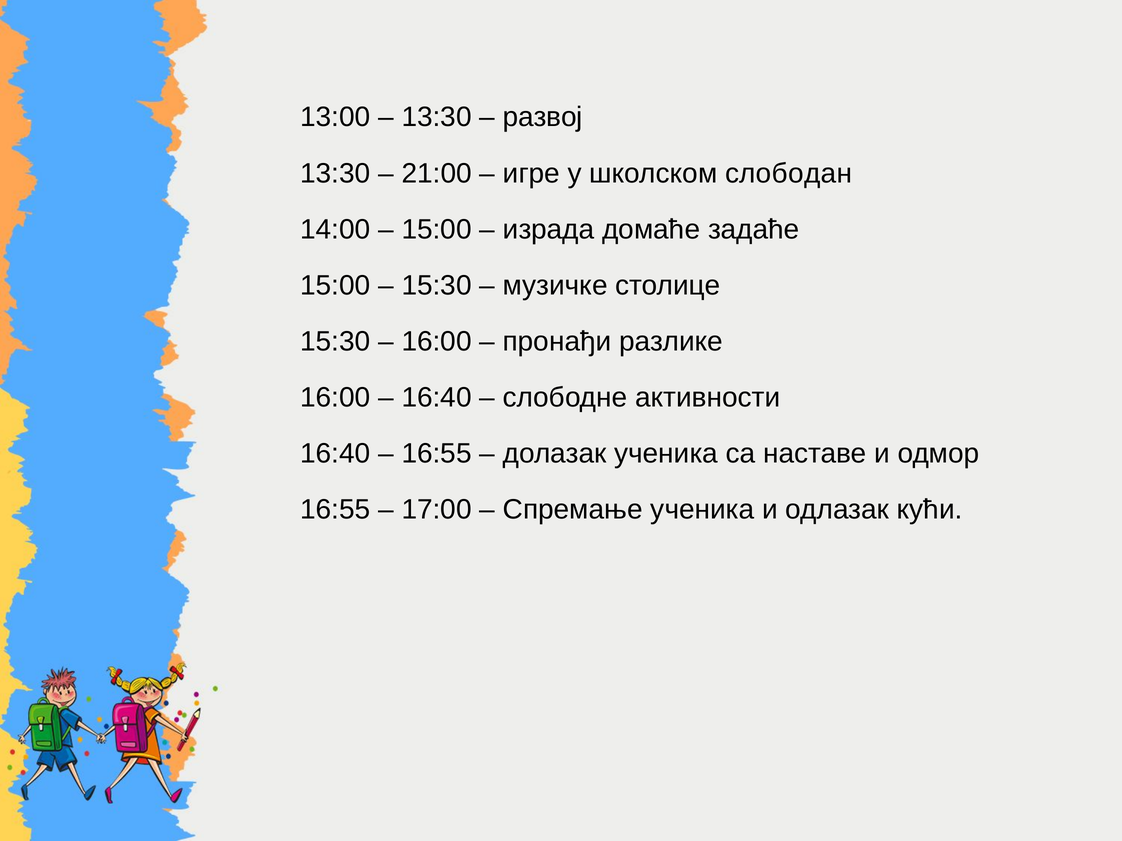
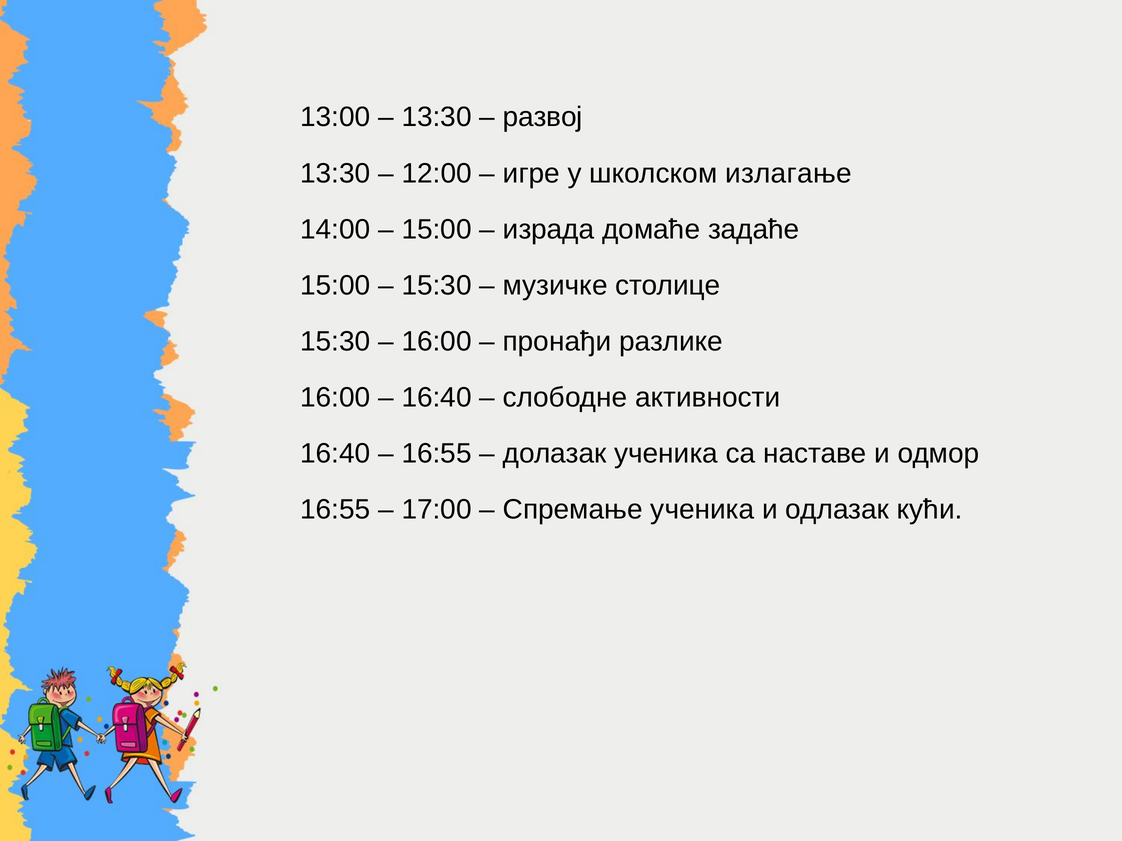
21:00: 21:00 -> 12:00 (437, 173)
слободан: слободан -> излагање (789, 173)
